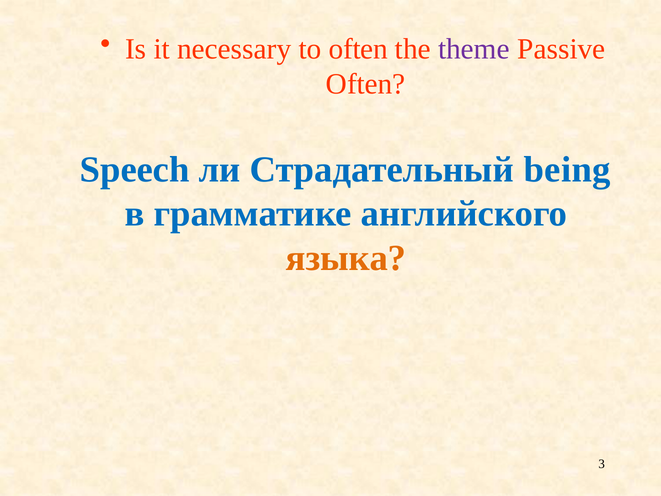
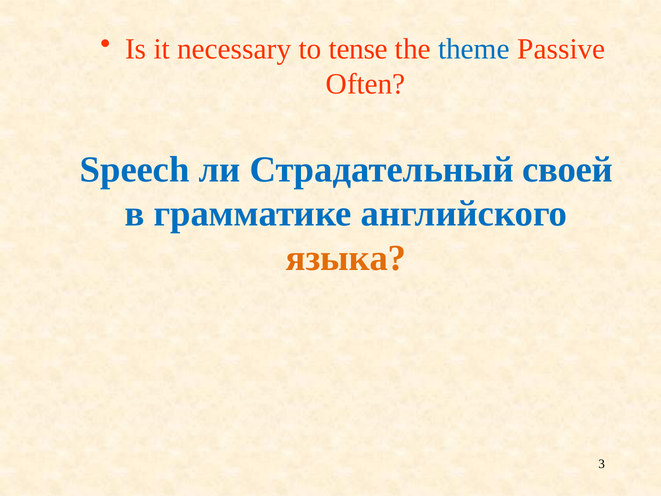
to often: often -> tense (358, 49)
theme colour: purple -> blue (474, 49)
being: being -> своей (568, 170)
